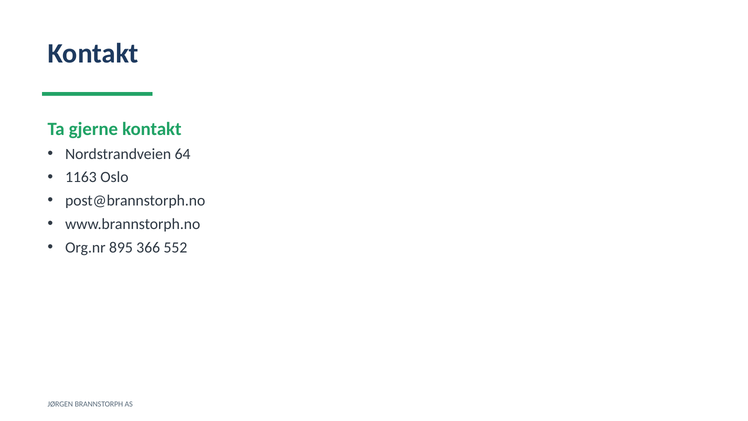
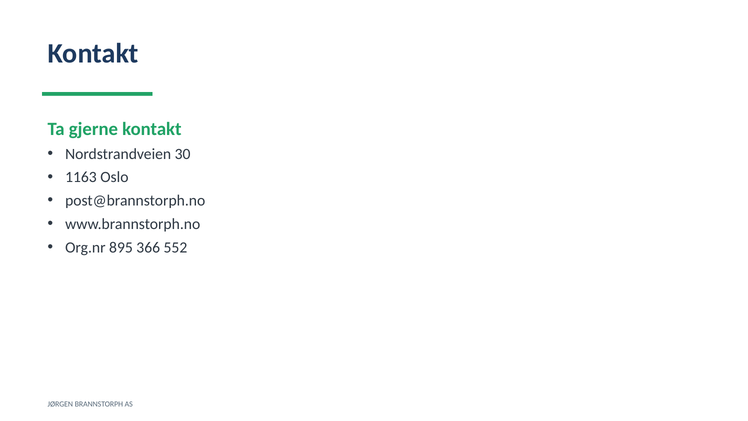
64: 64 -> 30 (183, 154)
